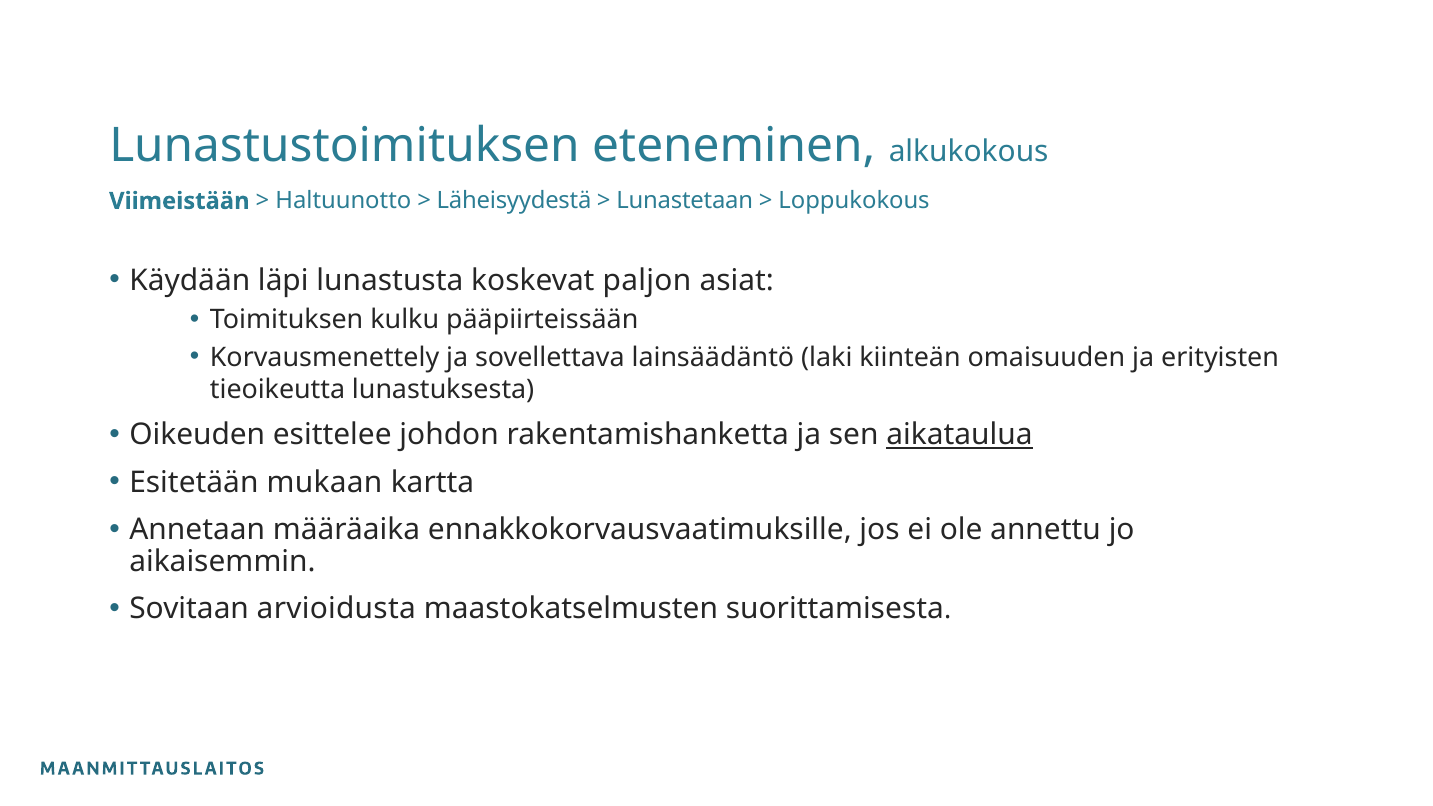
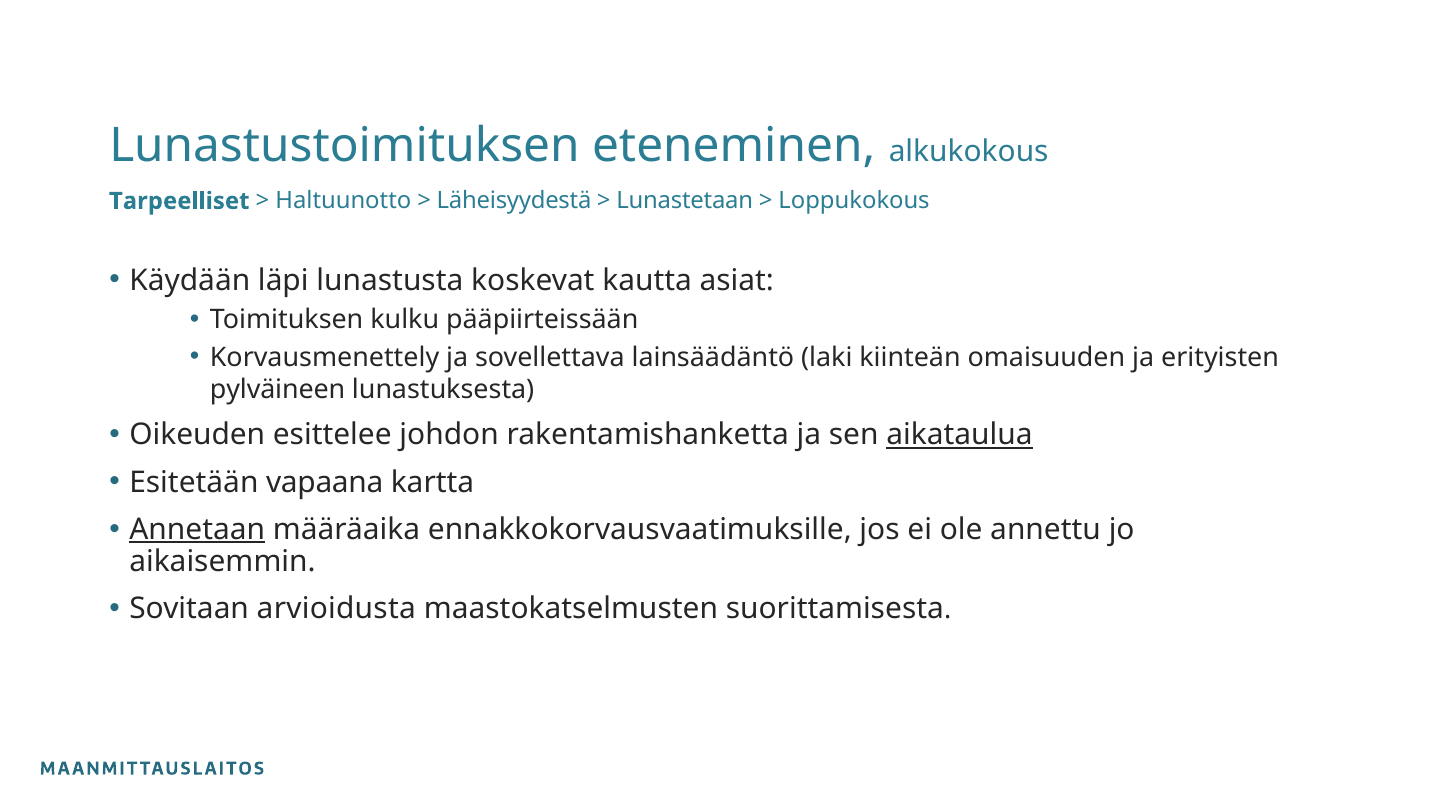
Viimeistään: Viimeistään -> Tarpeelliset (179, 201)
paljon: paljon -> kautta (647, 280)
tieoikeutta: tieoikeutta -> pylväineen (278, 390)
mukaan: mukaan -> vapaana (325, 482)
Annetaan underline: none -> present (197, 529)
